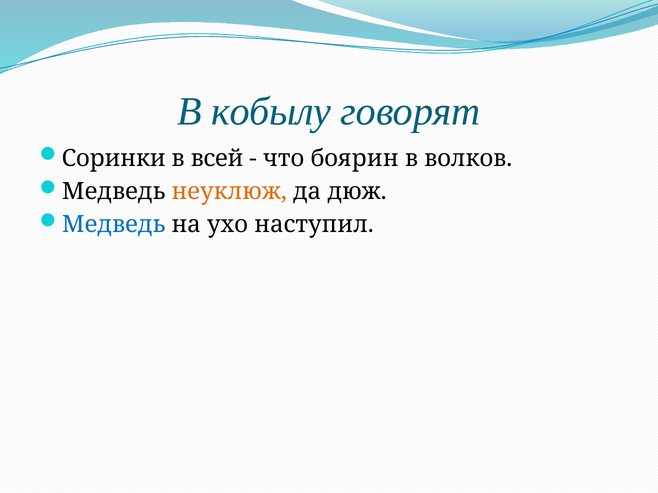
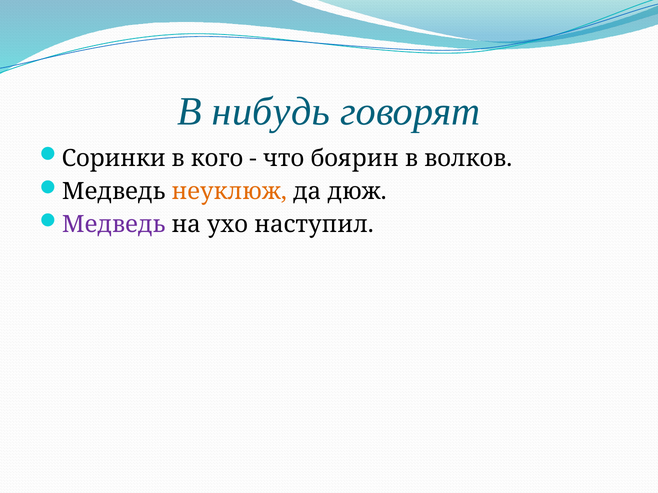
кобылу: кобылу -> нибудь (271, 112)
всей: всей -> кого (217, 158)
Медведь colour: blue -> purple (114, 225)
